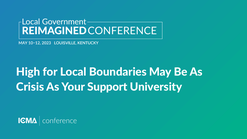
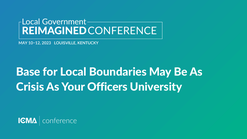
High: High -> Base (28, 72)
Support: Support -> Officers (107, 87)
